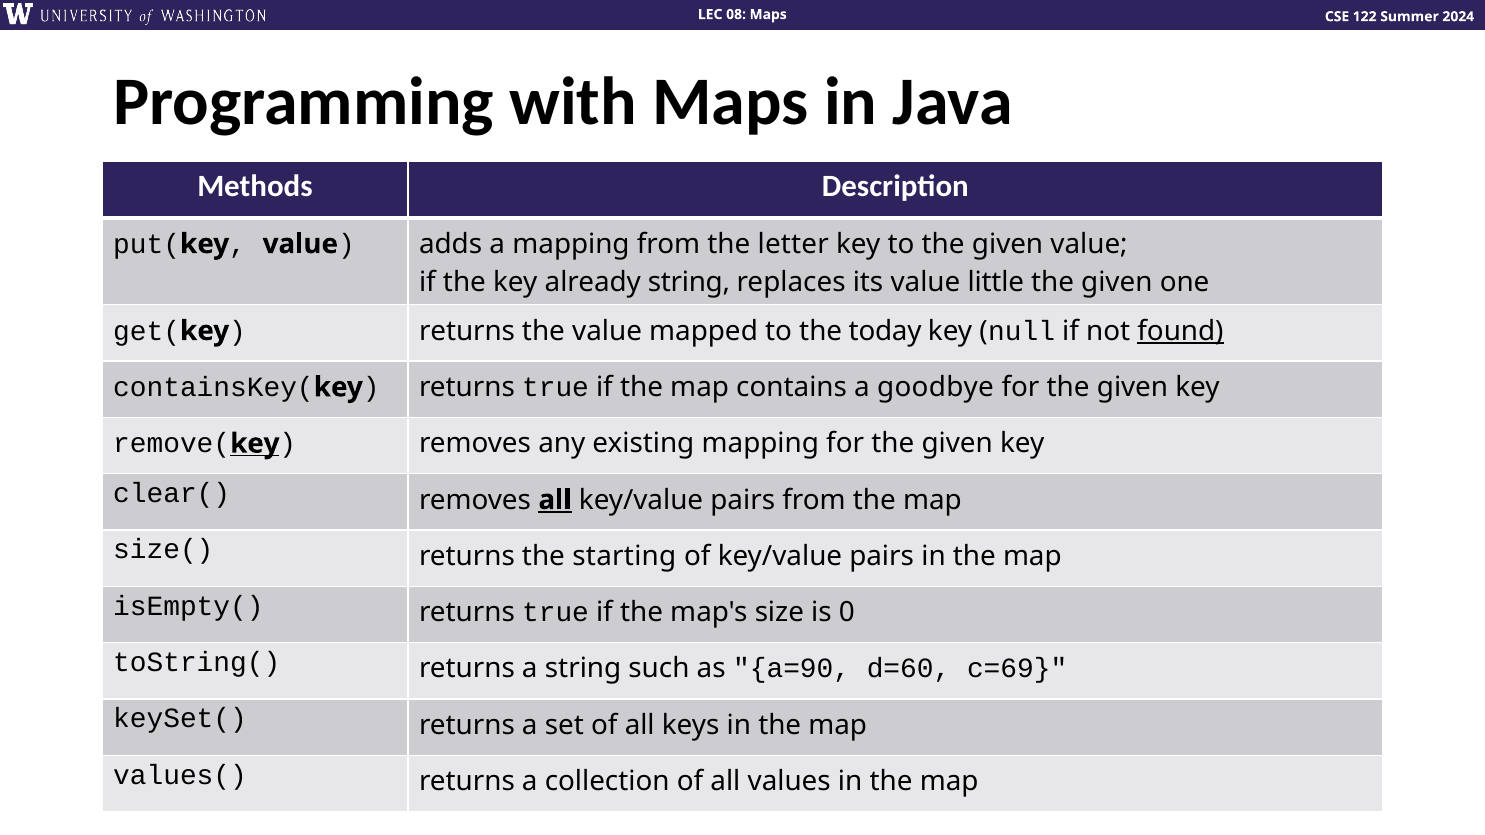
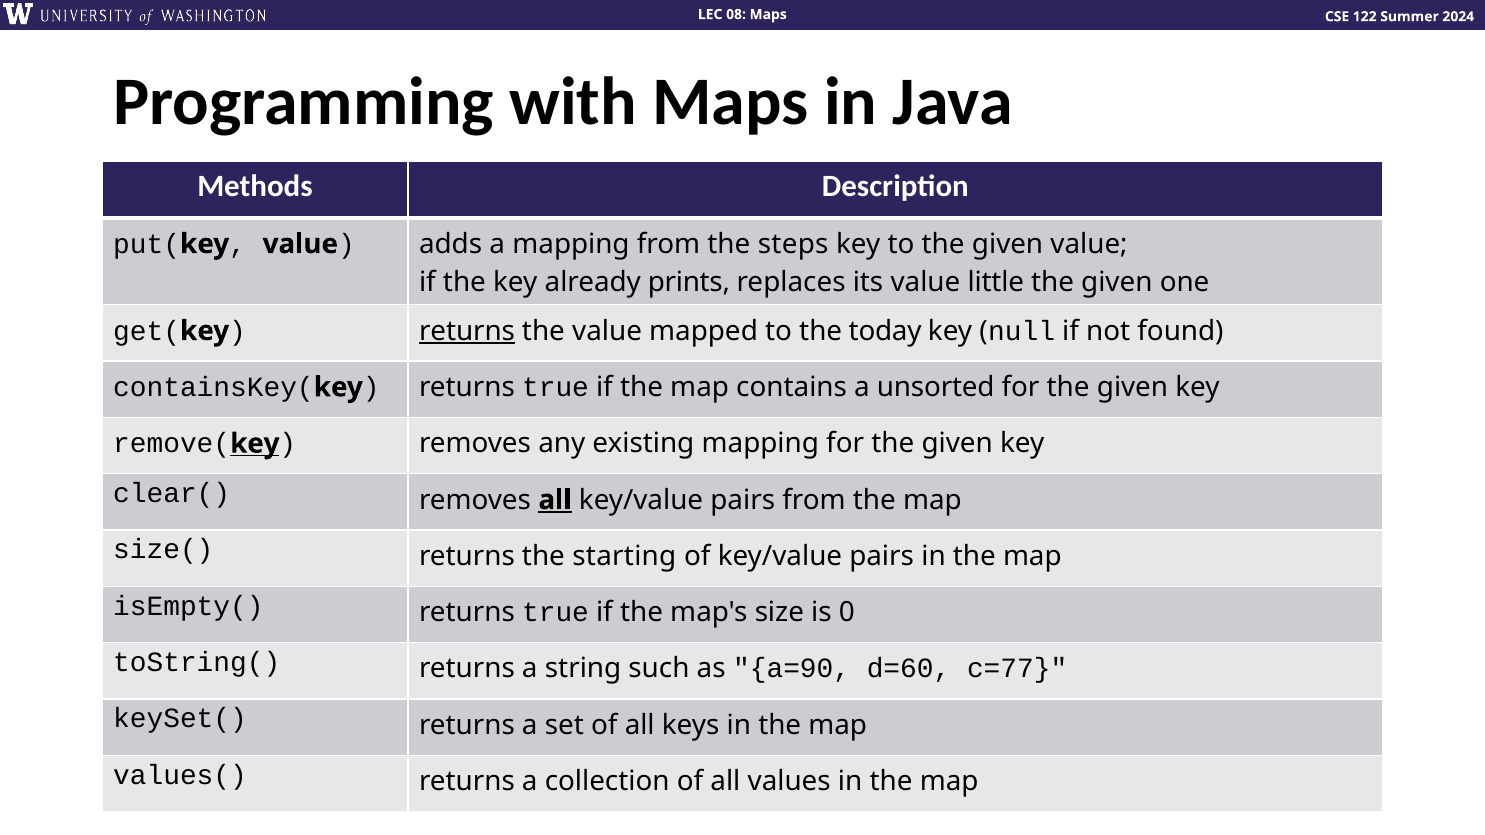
letter: letter -> steps (793, 244)
already string: string -> prints (689, 282)
returns underline: none -> present (467, 331)
found underline: present -> none (1180, 331)
goodbye: goodbye -> unsorted (936, 387)
c=69: c=69 -> c=77 (1017, 669)
